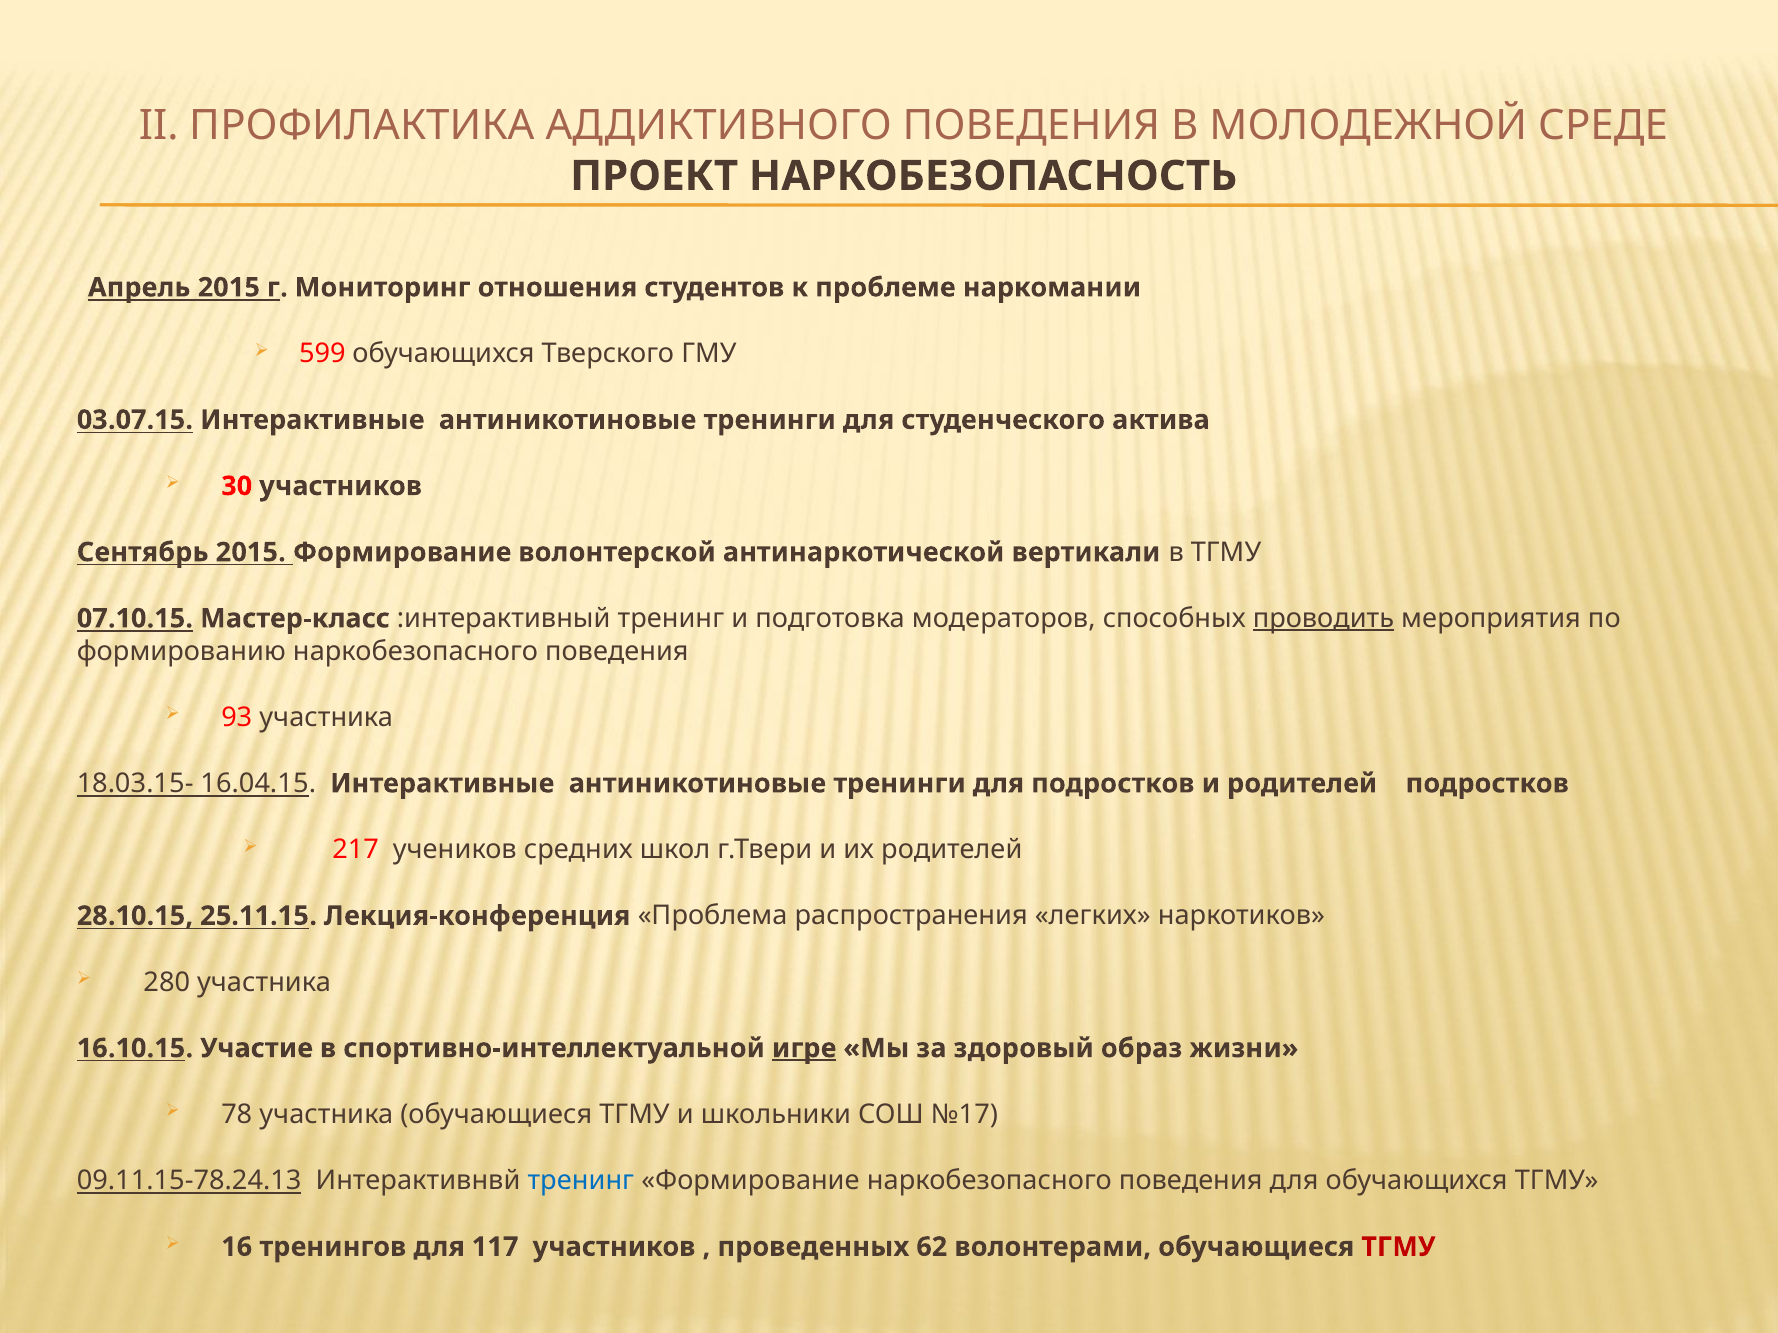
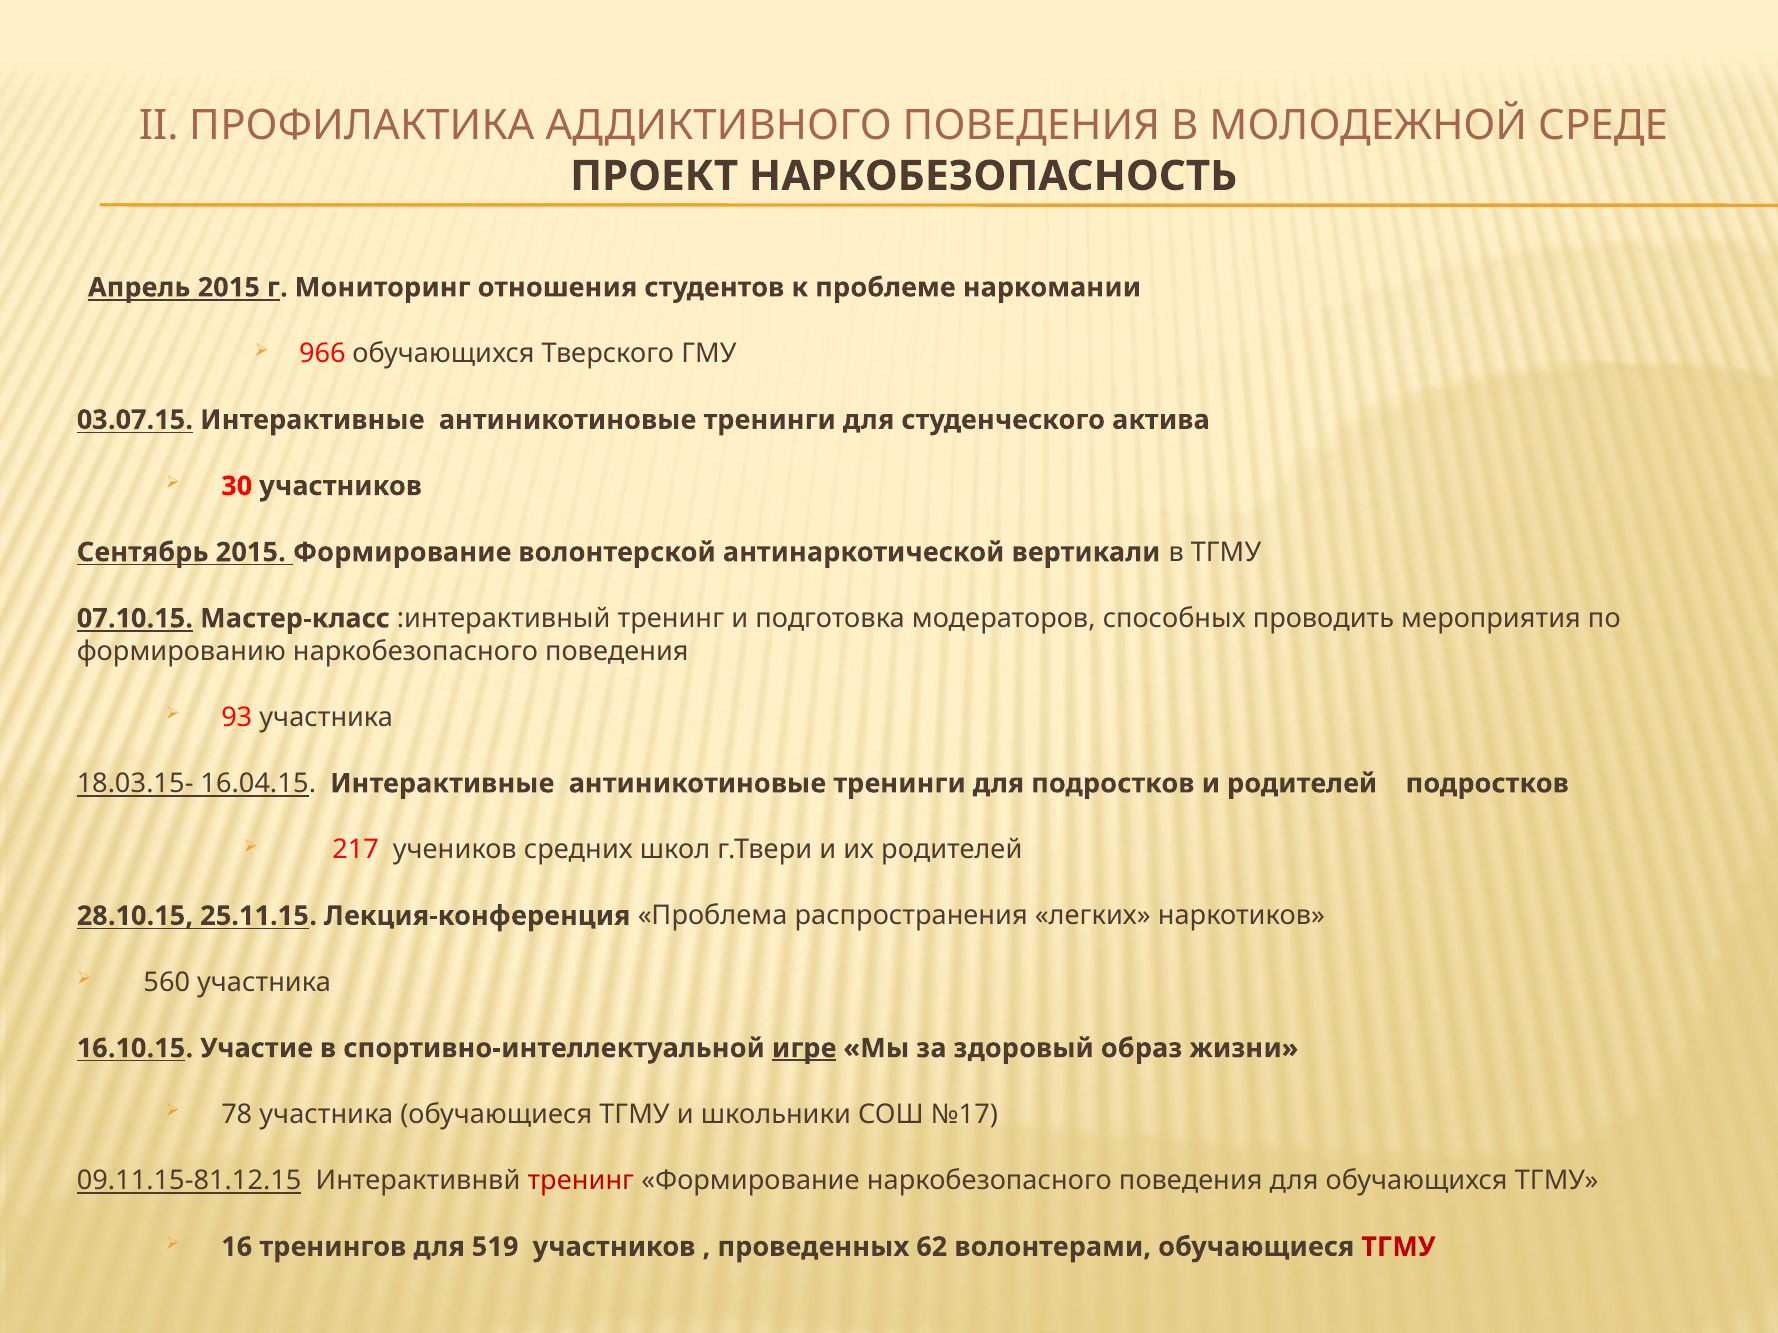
599: 599 -> 966 (322, 354)
проводить underline: present -> none (1323, 619)
280: 280 -> 560 (167, 982)
09.11.15-78.24.13: 09.11.15-78.24.13 -> 09.11.15-81.12.15 (189, 1181)
тренинг colour: blue -> red (581, 1181)
117: 117 -> 519 (495, 1247)
